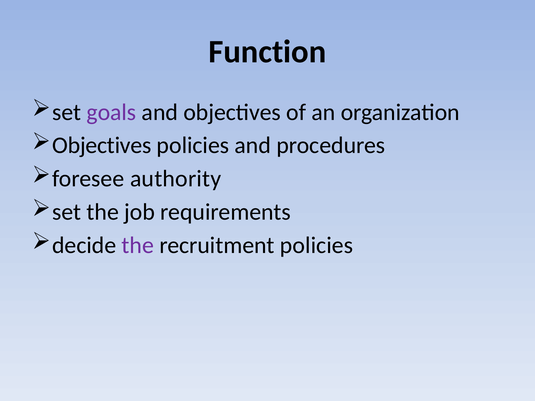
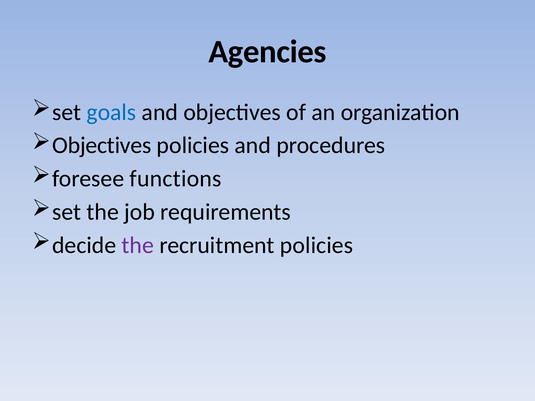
Function: Function -> Agencies (268, 52)
goals colour: purple -> blue (111, 112)
authority: authority -> functions (176, 179)
